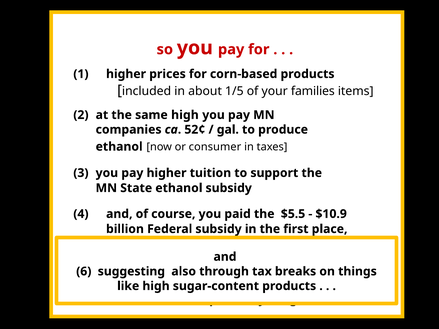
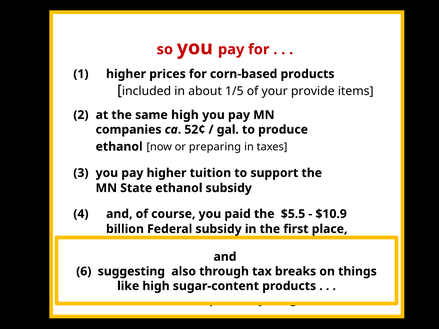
families: families -> provide (313, 91)
consumer: consumer -> preparing (215, 147)
